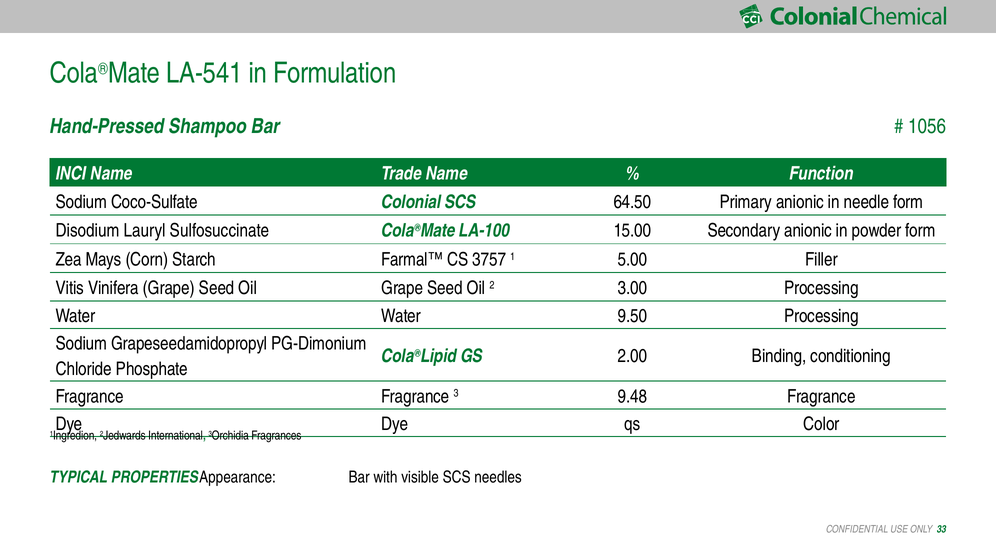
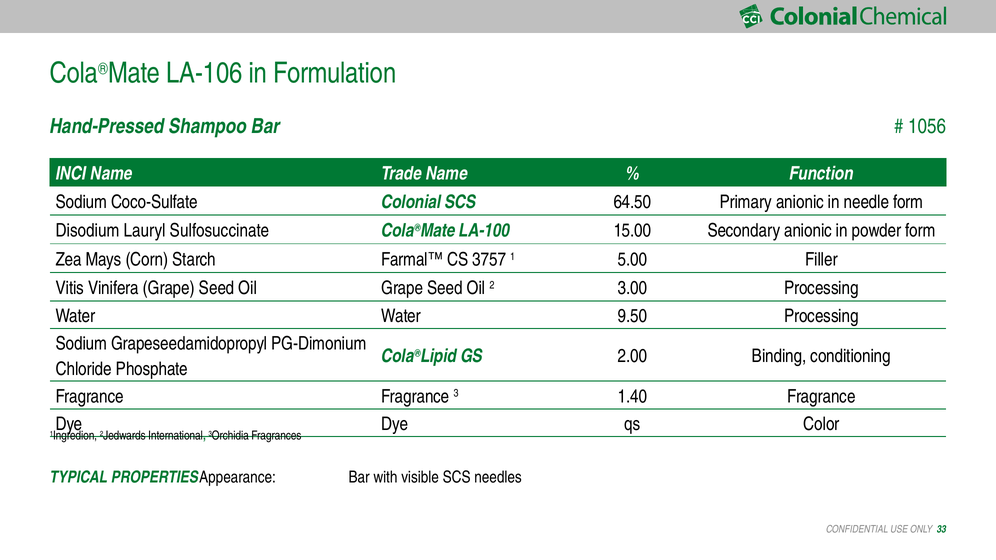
LA-541: LA-541 -> LA-106 (204, 73)
9.48: 9.48 -> 1.40 (633, 397)
